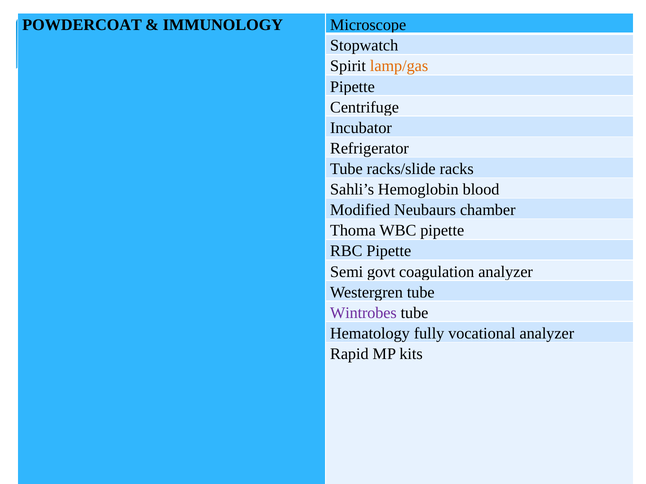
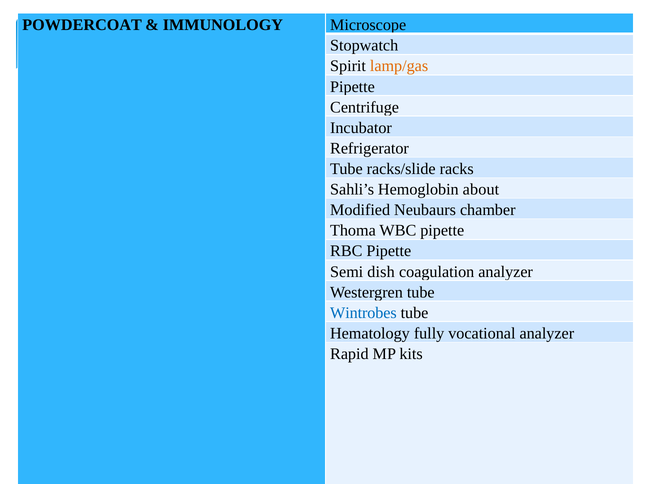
blood: blood -> about (481, 190)
govt: govt -> dish (381, 272)
Wintrobes colour: purple -> blue (363, 313)
